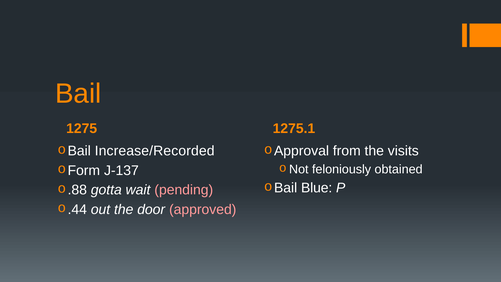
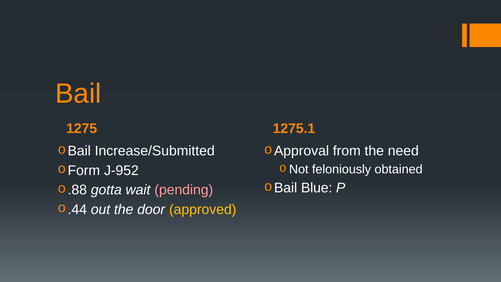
Increase/Recorded: Increase/Recorded -> Increase/Submitted (155, 151)
visits: visits -> need (403, 151)
J-137: J-137 -> J-952 (121, 170)
approved colour: pink -> yellow (203, 209)
